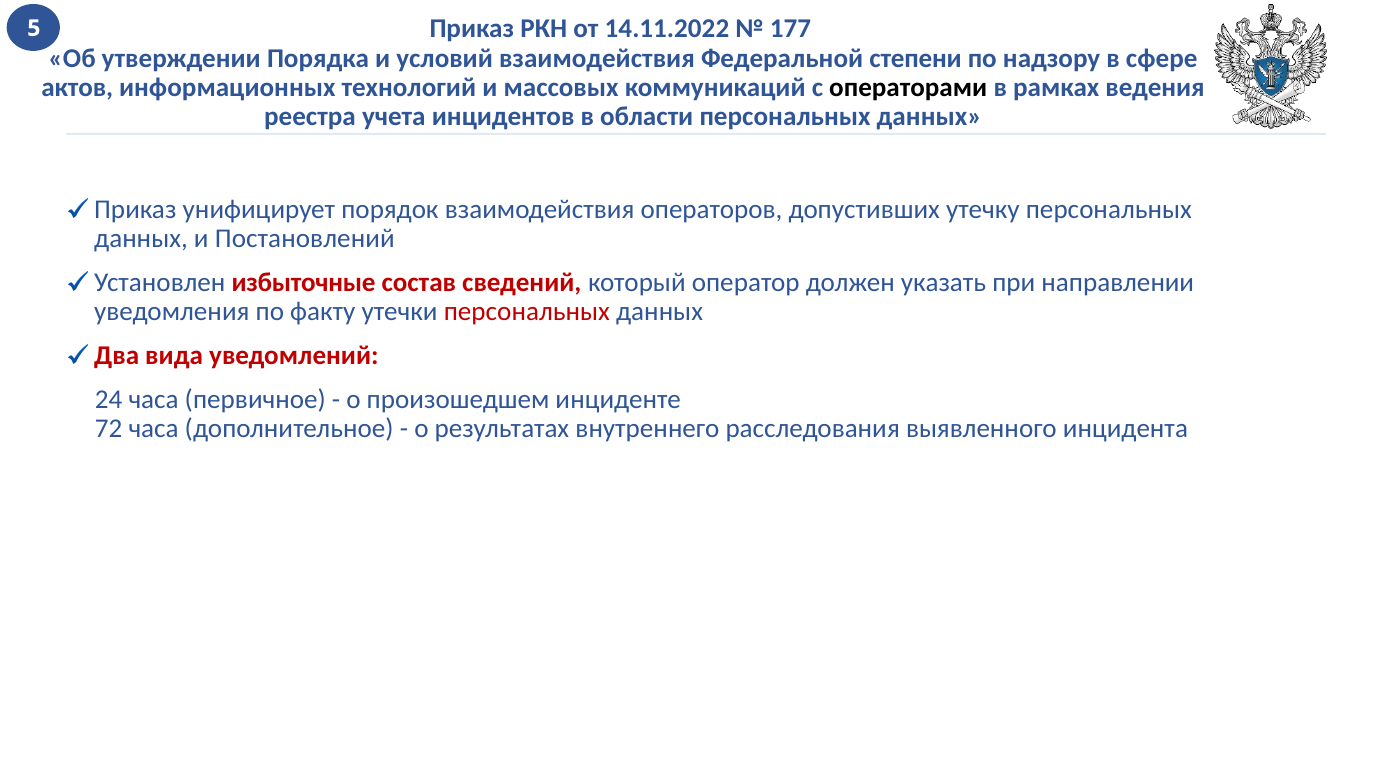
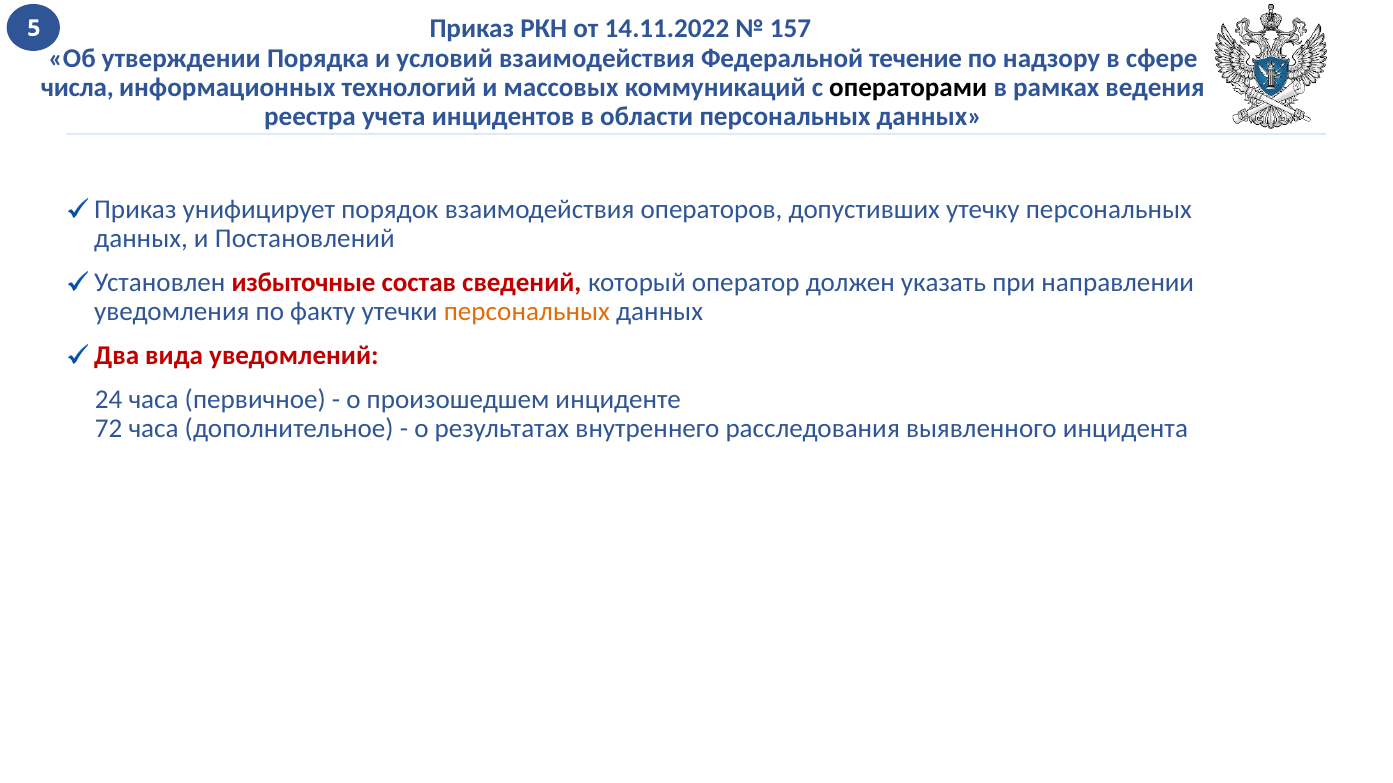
177: 177 -> 157 (790, 29)
степени: степени -> течение (916, 58)
актов: актов -> числа (77, 87)
персональных colour: red -> orange (527, 312)
